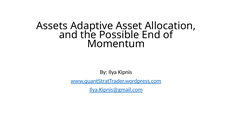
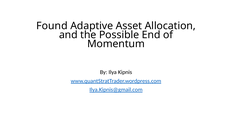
Assets: Assets -> Found (52, 26)
